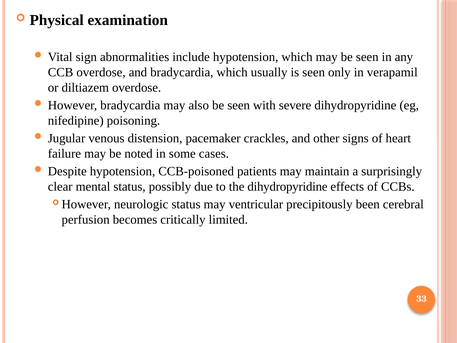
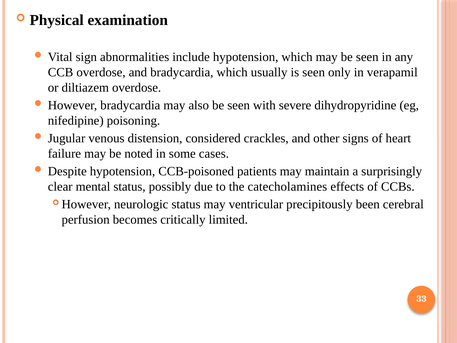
pacemaker: pacemaker -> considered (213, 138)
the dihydropyridine: dihydropyridine -> catecholamines (287, 186)
